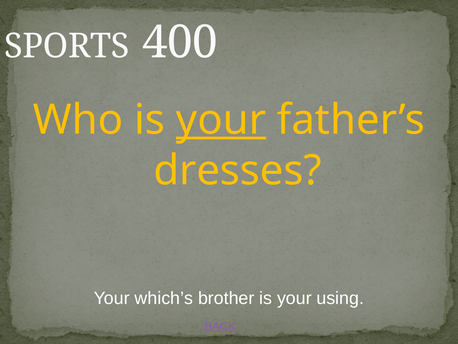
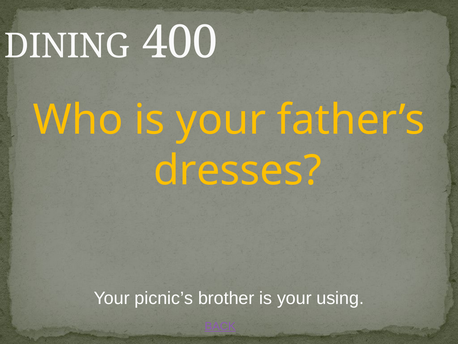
SPORTS: SPORTS -> DINING (67, 46)
your underline: present -> none (221, 120)
which’s: which’s -> picnic’s (164, 298)
